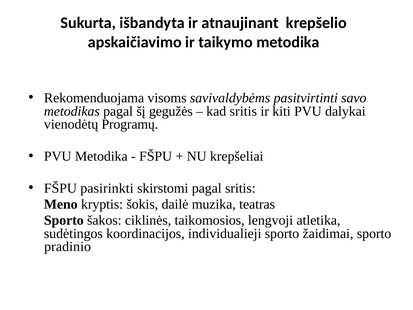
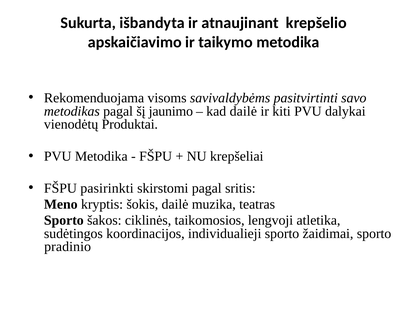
gegužės: gegužės -> jaunimo (171, 111)
kad sritis: sritis -> dailė (243, 111)
Programų: Programų -> Produktai (130, 124)
